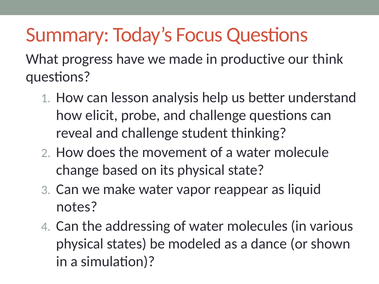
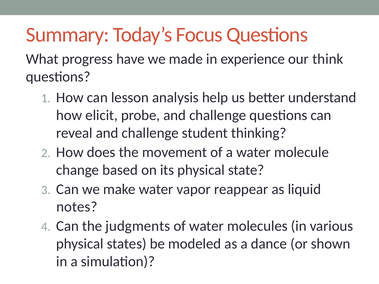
productive: productive -> experience (253, 59)
addressing: addressing -> judgments (138, 226)
